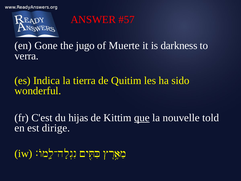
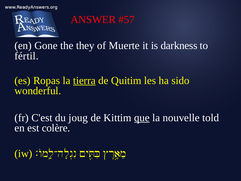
jugo: jugo -> they (85, 46)
verra: verra -> fértil (26, 56)
Indica: Indica -> Ropas (47, 80)
tierra underline: none -> present (84, 80)
hijas: hijas -> joug (78, 118)
dirige: dirige -> colère (56, 128)
